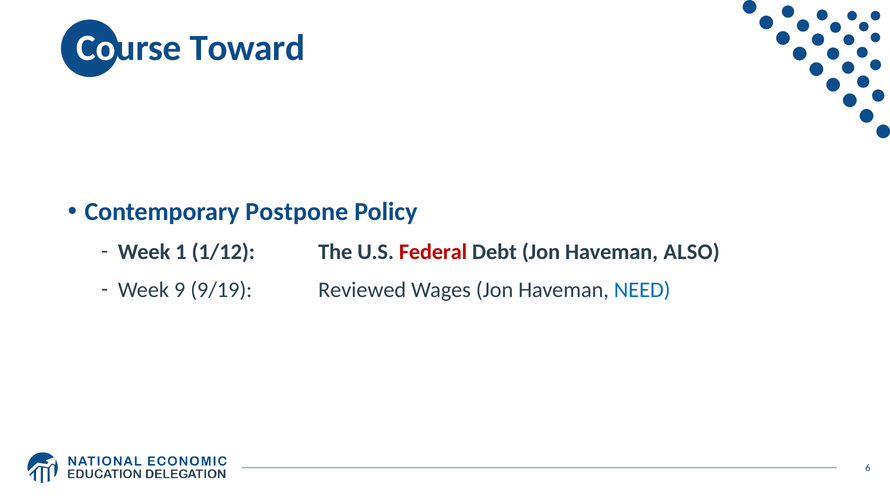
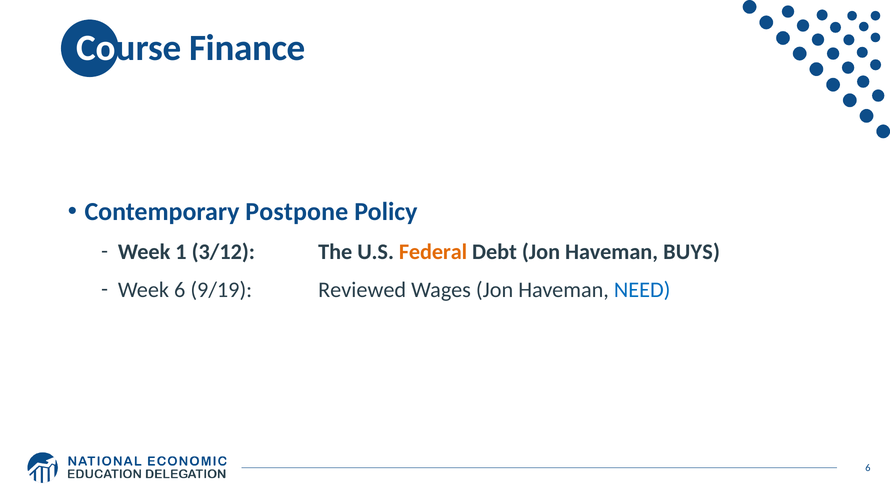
Toward: Toward -> Finance (247, 48)
1/12: 1/12 -> 3/12 (223, 252)
Federal colour: red -> orange (433, 252)
ALSO: ALSO -> BUYS (692, 252)
Week 9: 9 -> 6 (180, 290)
